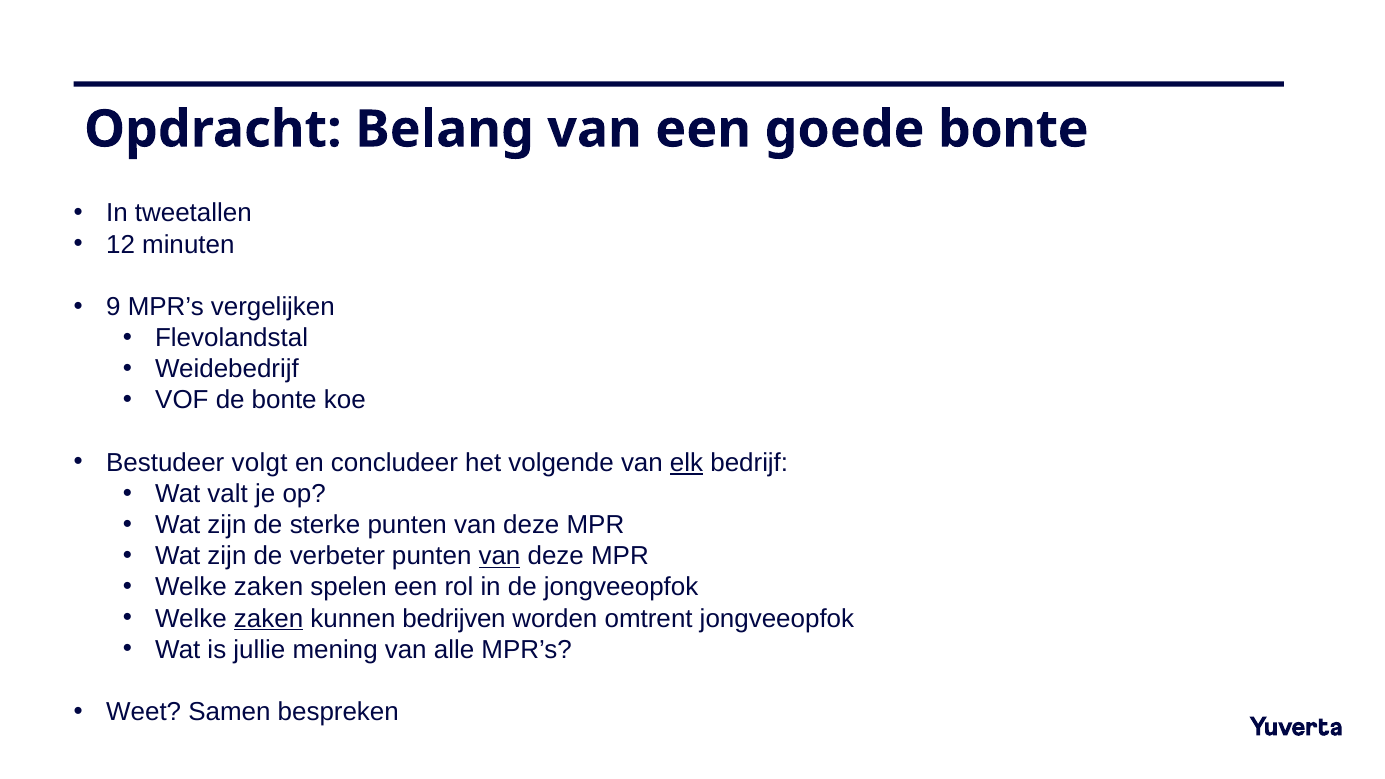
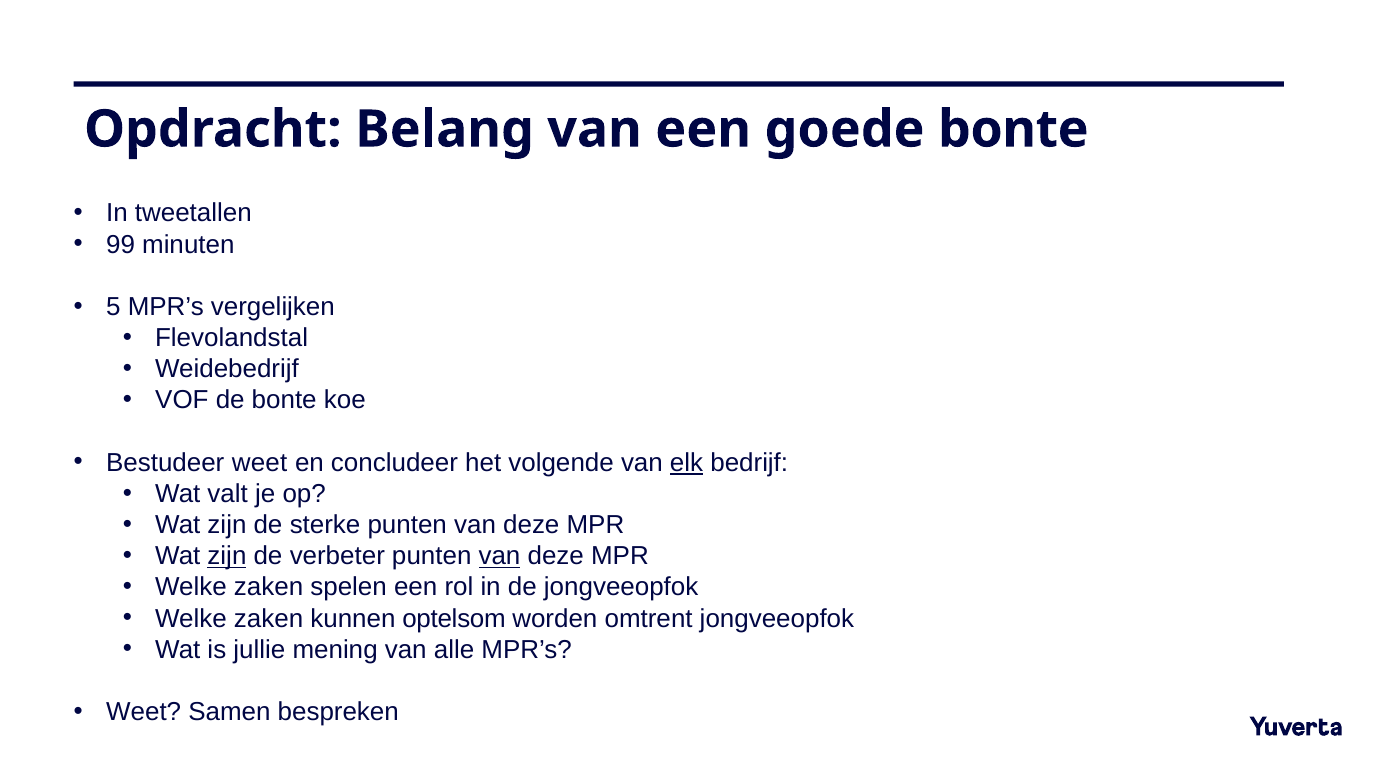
12: 12 -> 99 (121, 245)
9: 9 -> 5 (113, 307)
Bestudeer volgt: volgt -> weet (260, 463)
zijn underline: none -> present (227, 556)
zaken underline: present -> none (269, 619)
bedrijven: bedrijven -> optelsom (454, 619)
